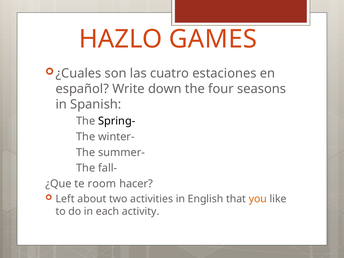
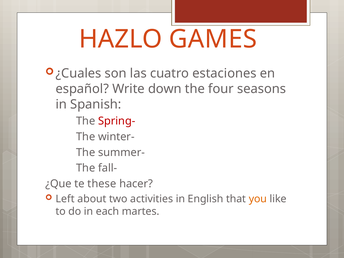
Spring- colour: black -> red (117, 121)
room: room -> these (102, 184)
activity: activity -> martes (141, 211)
